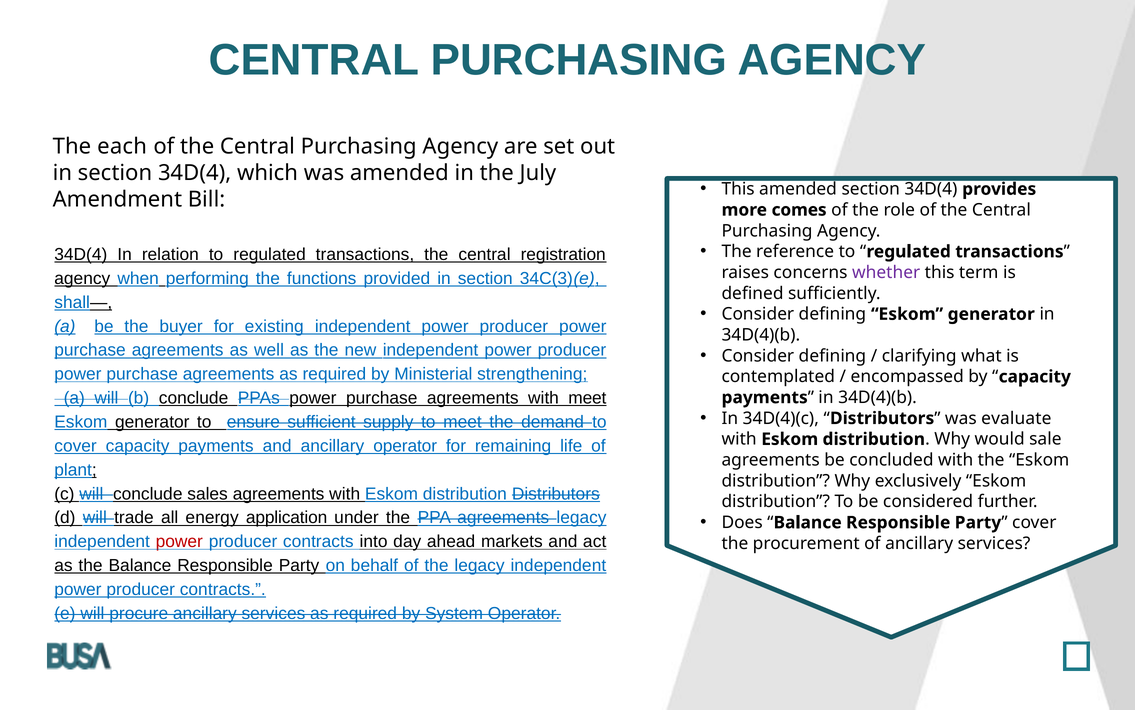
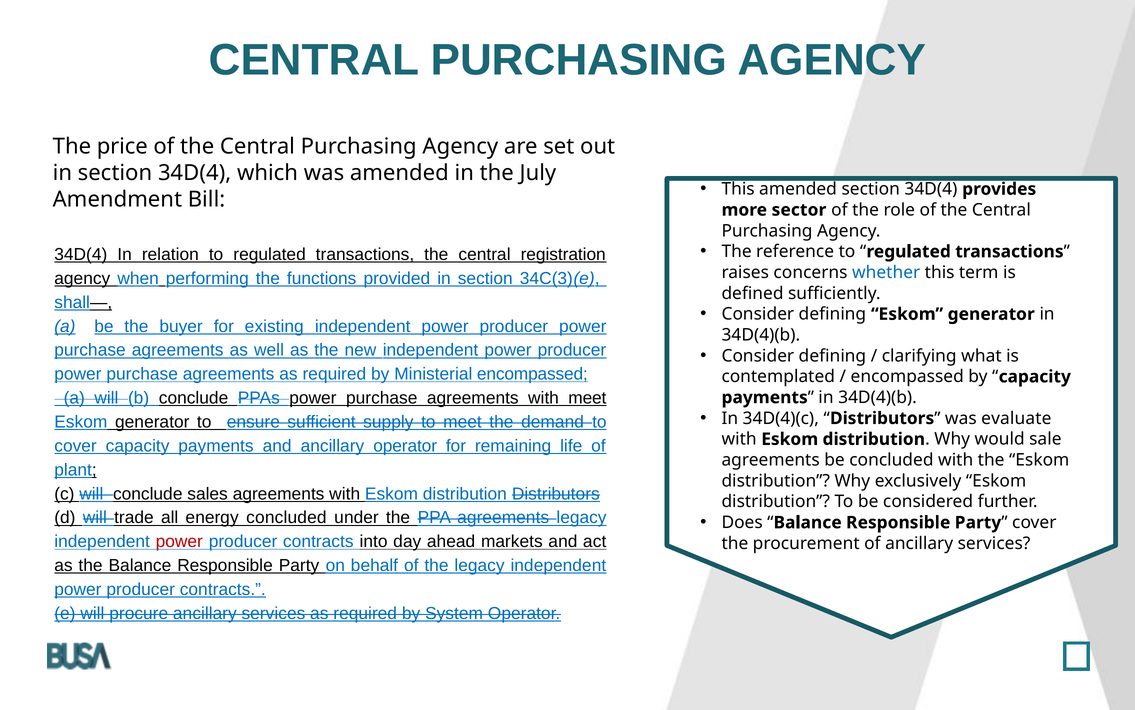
each: each -> price (122, 146)
comes: comes -> sector (799, 210)
whether colour: purple -> blue (886, 272)
Ministerial strengthening: strengthening -> encompassed (532, 374)
energy application: application -> concluded (286, 517)
